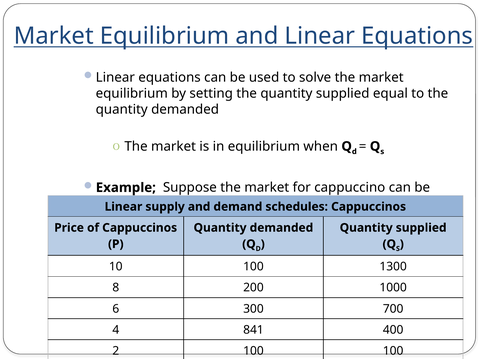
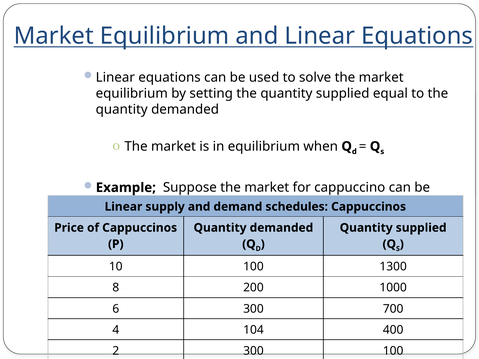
841: 841 -> 104 (253, 330)
2 100: 100 -> 300 (253, 351)
